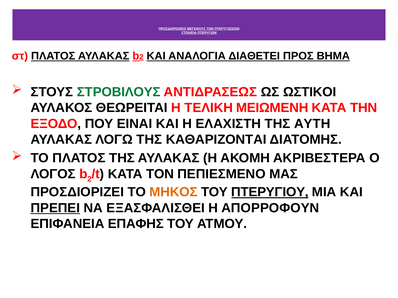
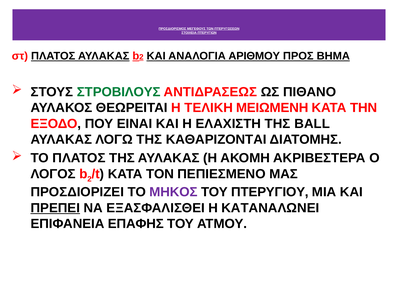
ΔΙΑΘΕΤΕΙ: ΔΙΑΘΕΤΕΙ -> ΑΡΙΘΜΟΥ (254, 56)
ΩΣΤΙΚΟΙ: ΩΣΤΙΚΟΙ -> ΠΙΘΑΝΟ (310, 92)
ΑΥΤΗ: ΑΥΤΗ -> BALL (312, 124)
ΜΗΚΟΣ colour: orange -> purple (173, 192)
ΠΤΕΡΥΓΙΟΥ underline: present -> none (270, 192)
ΑΠΟΡΡΟΦΟΥΝ: ΑΠΟΡΡΟΦΟΥΝ -> ΚΑΤΑΝΑΛΩΝΕΙ (270, 208)
